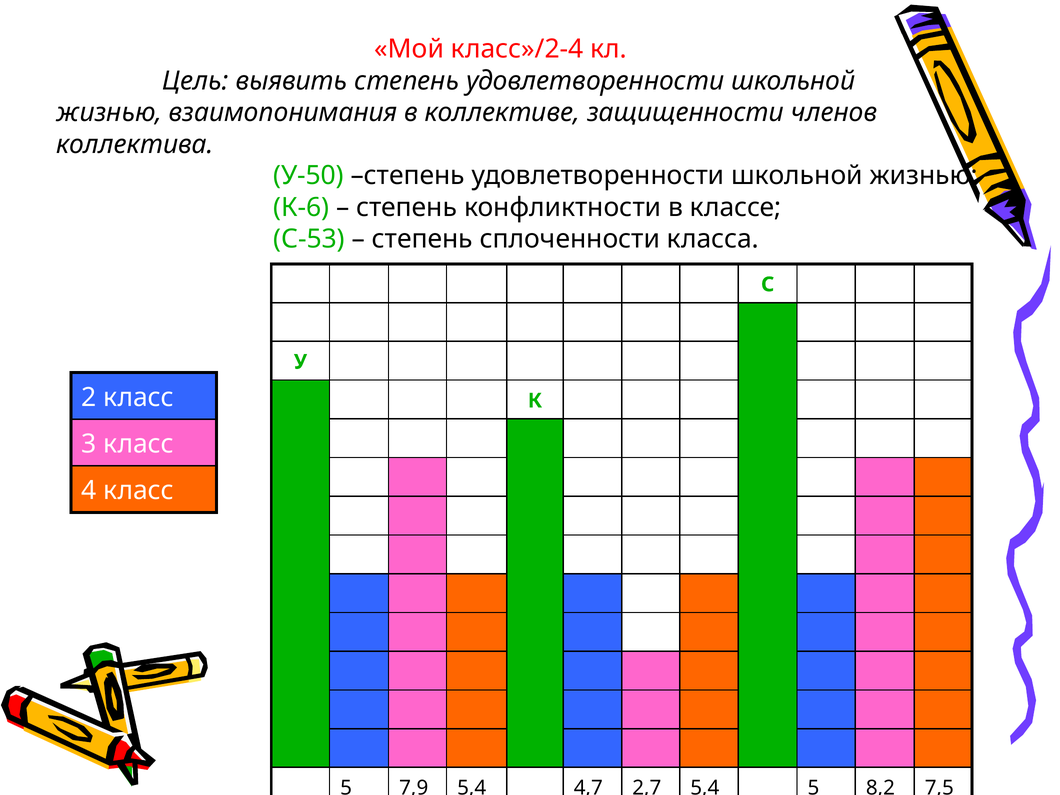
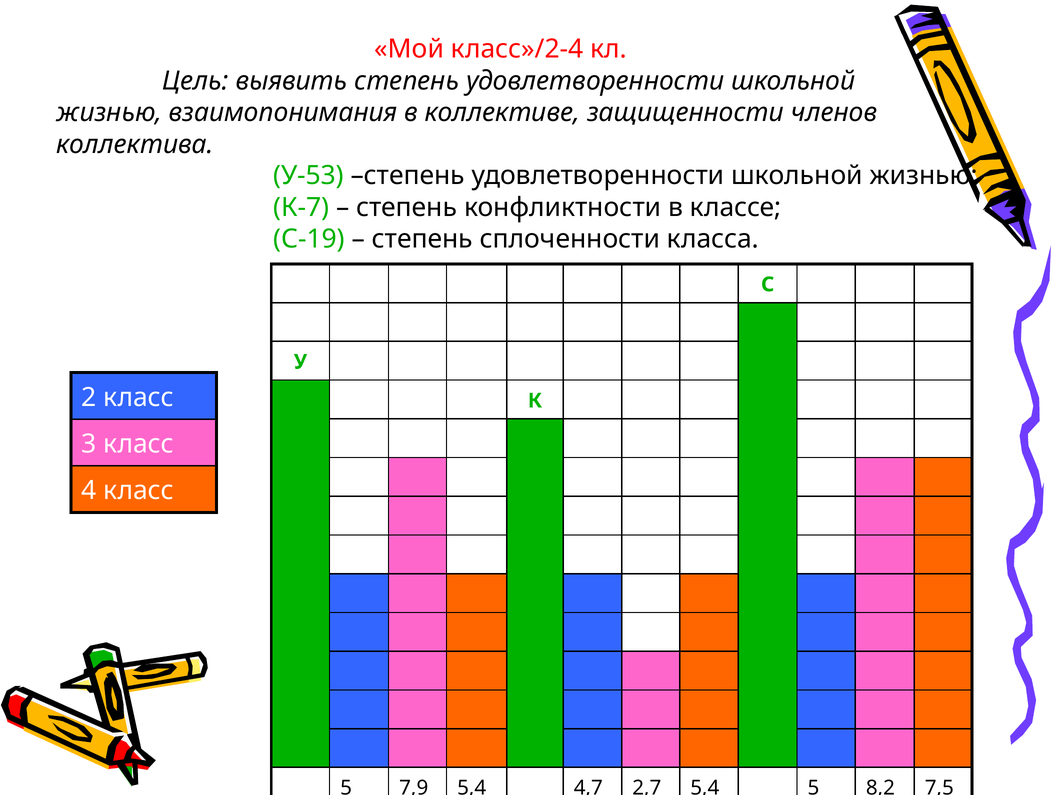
У-50: У-50 -> У-53 (309, 176)
К-6: К-6 -> К-7 (301, 207)
С-53: С-53 -> С-19 (309, 239)
